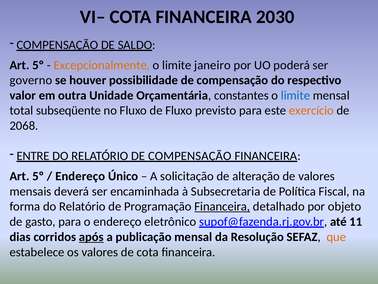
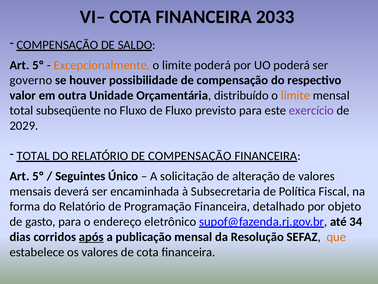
2030: 2030 -> 2033 (275, 17)
limite janeiro: janeiro -> poderá (212, 65)
constantes: constantes -> distribuído (241, 95)
limite colour: blue -> orange (295, 95)
exercício colour: orange -> purple (311, 110)
2068: 2068 -> 2029 (24, 125)
ENTRE: ENTRE -> TOTAL (33, 156)
Endereço: Endereço -> Seguintes (80, 176)
Financeira underline: present -> none (222, 206)
11: 11 -> 34 (356, 221)
